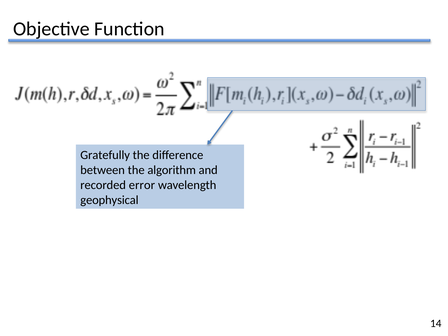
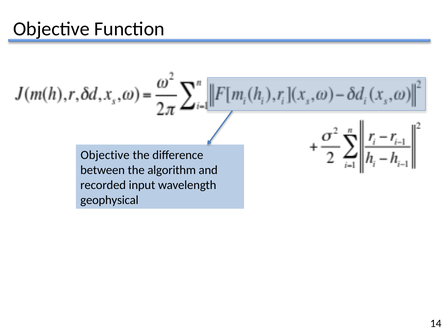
Gratefully: Gratefully -> Objective (105, 155)
error: error -> input (142, 185)
